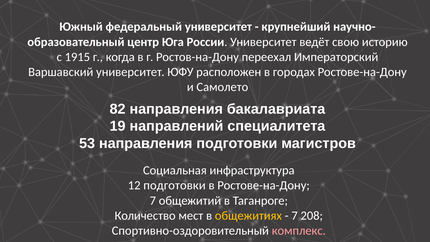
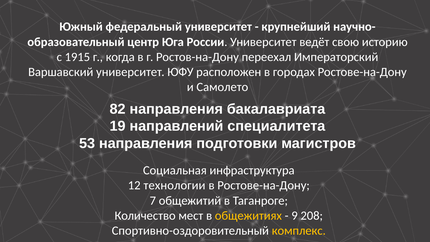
12 подготовки: подготовки -> технологии (174, 185)
7: 7 -> 9 (295, 215)
комплекс colour: pink -> yellow (299, 231)
